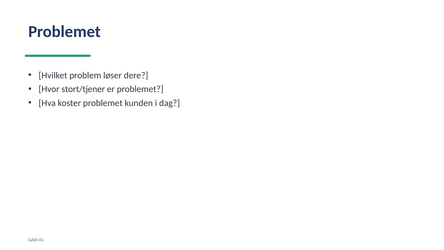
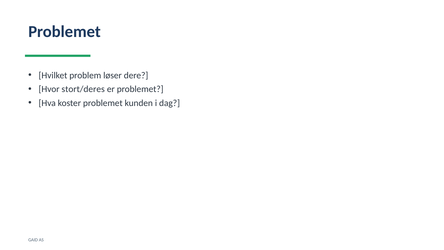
stort/tjener: stort/tjener -> stort/deres (83, 89)
